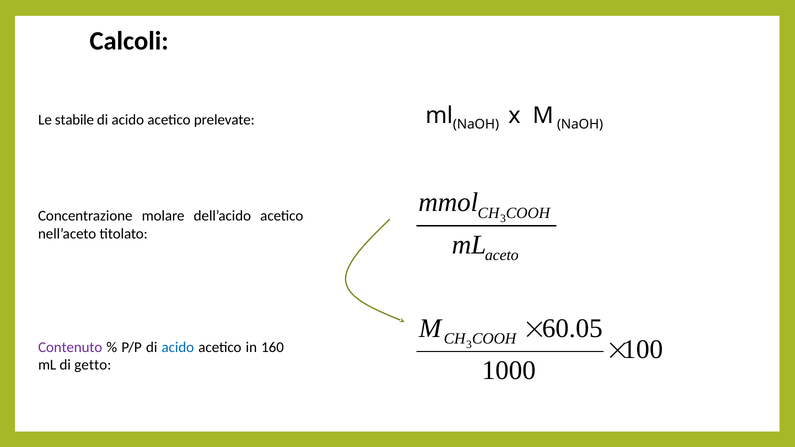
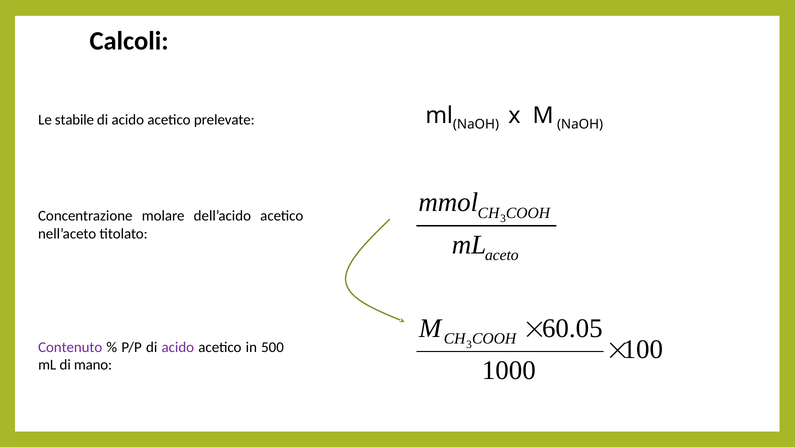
acido colour: blue -> purple (178, 347)
160: 160 -> 500 (272, 347)
getto: getto -> mano (93, 365)
